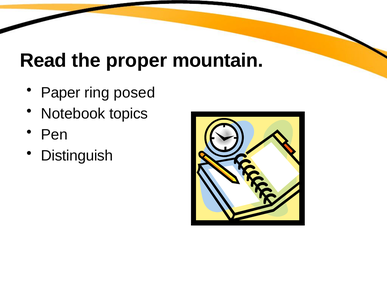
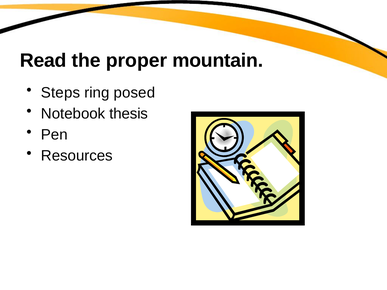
Paper: Paper -> Steps (61, 93)
topics: topics -> thesis (129, 114)
Distinguish: Distinguish -> Resources (77, 156)
